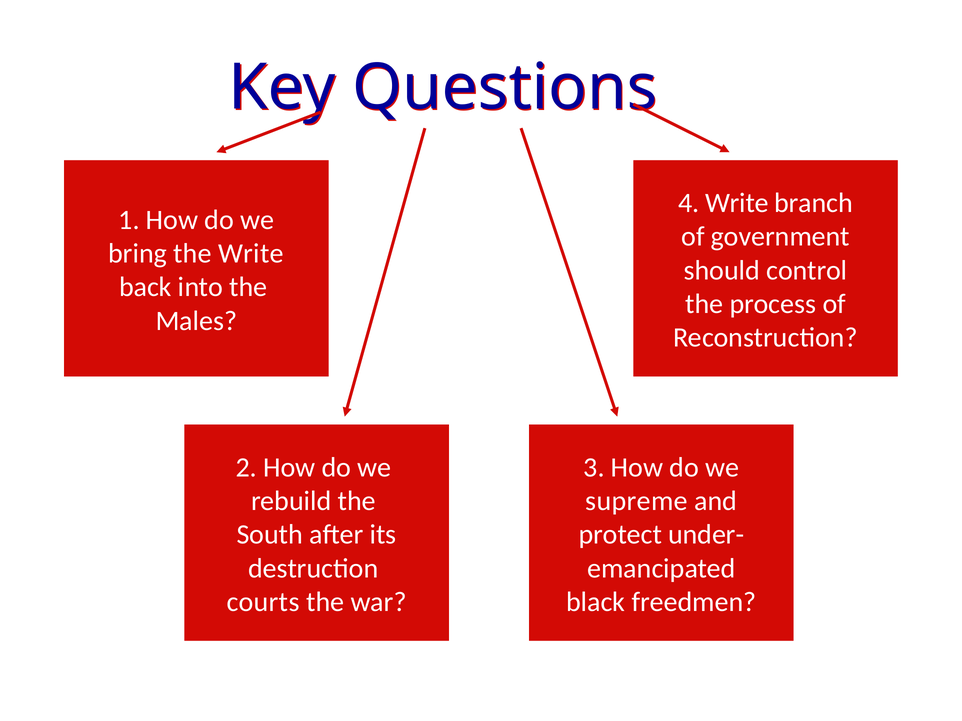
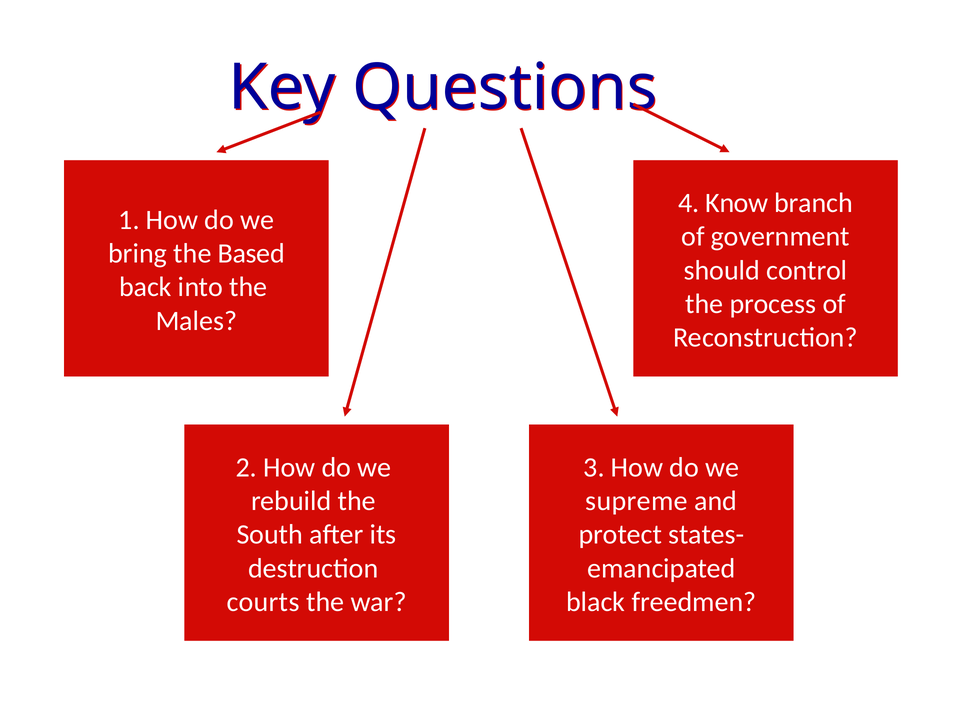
4 Write: Write -> Know (737, 203)
the Write: Write -> Based (251, 254)
under-: under- -> states- (706, 535)
